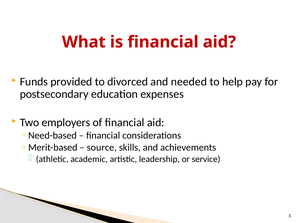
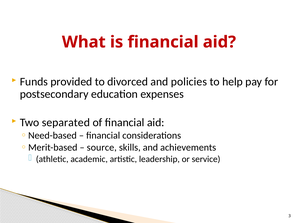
needed: needed -> policies (189, 82)
employers: employers -> separated (66, 123)
